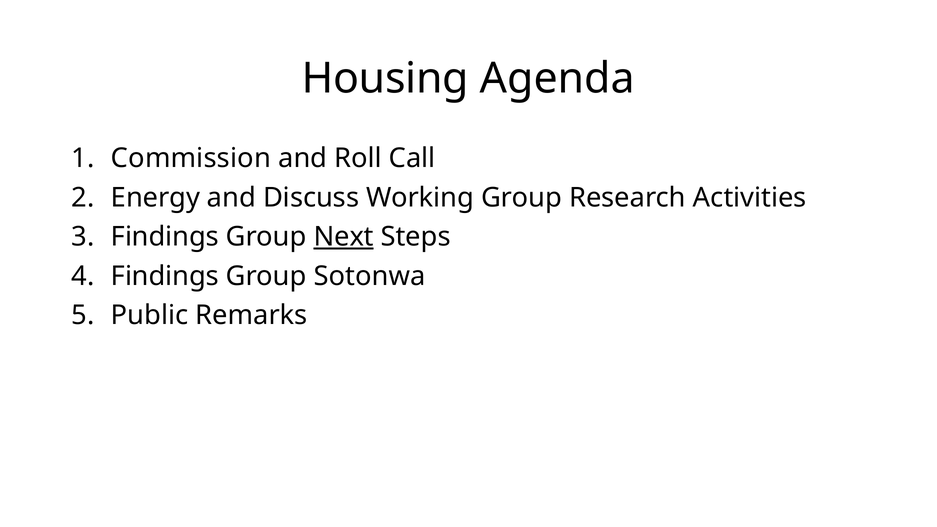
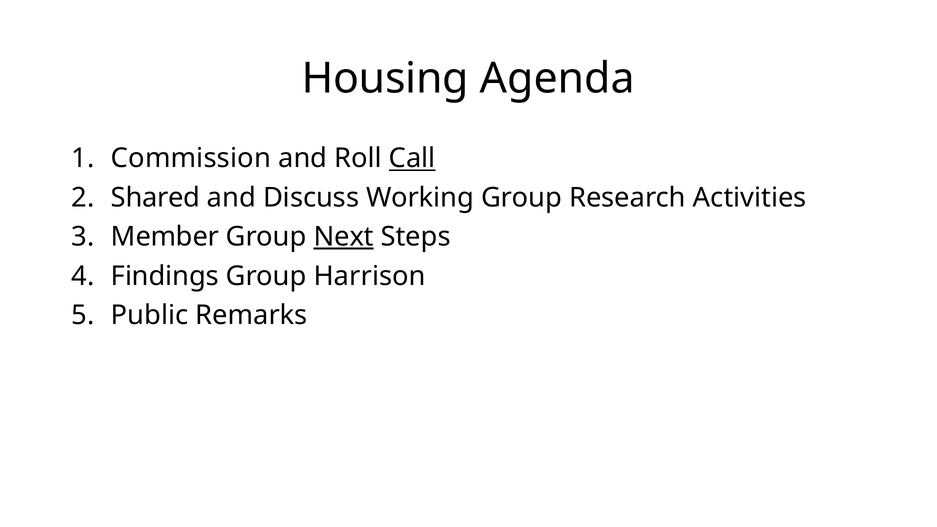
Call underline: none -> present (412, 158)
Energy: Energy -> Shared (156, 198)
Findings: Findings -> Member (165, 237)
Sotonwa: Sotonwa -> Harrison (370, 276)
